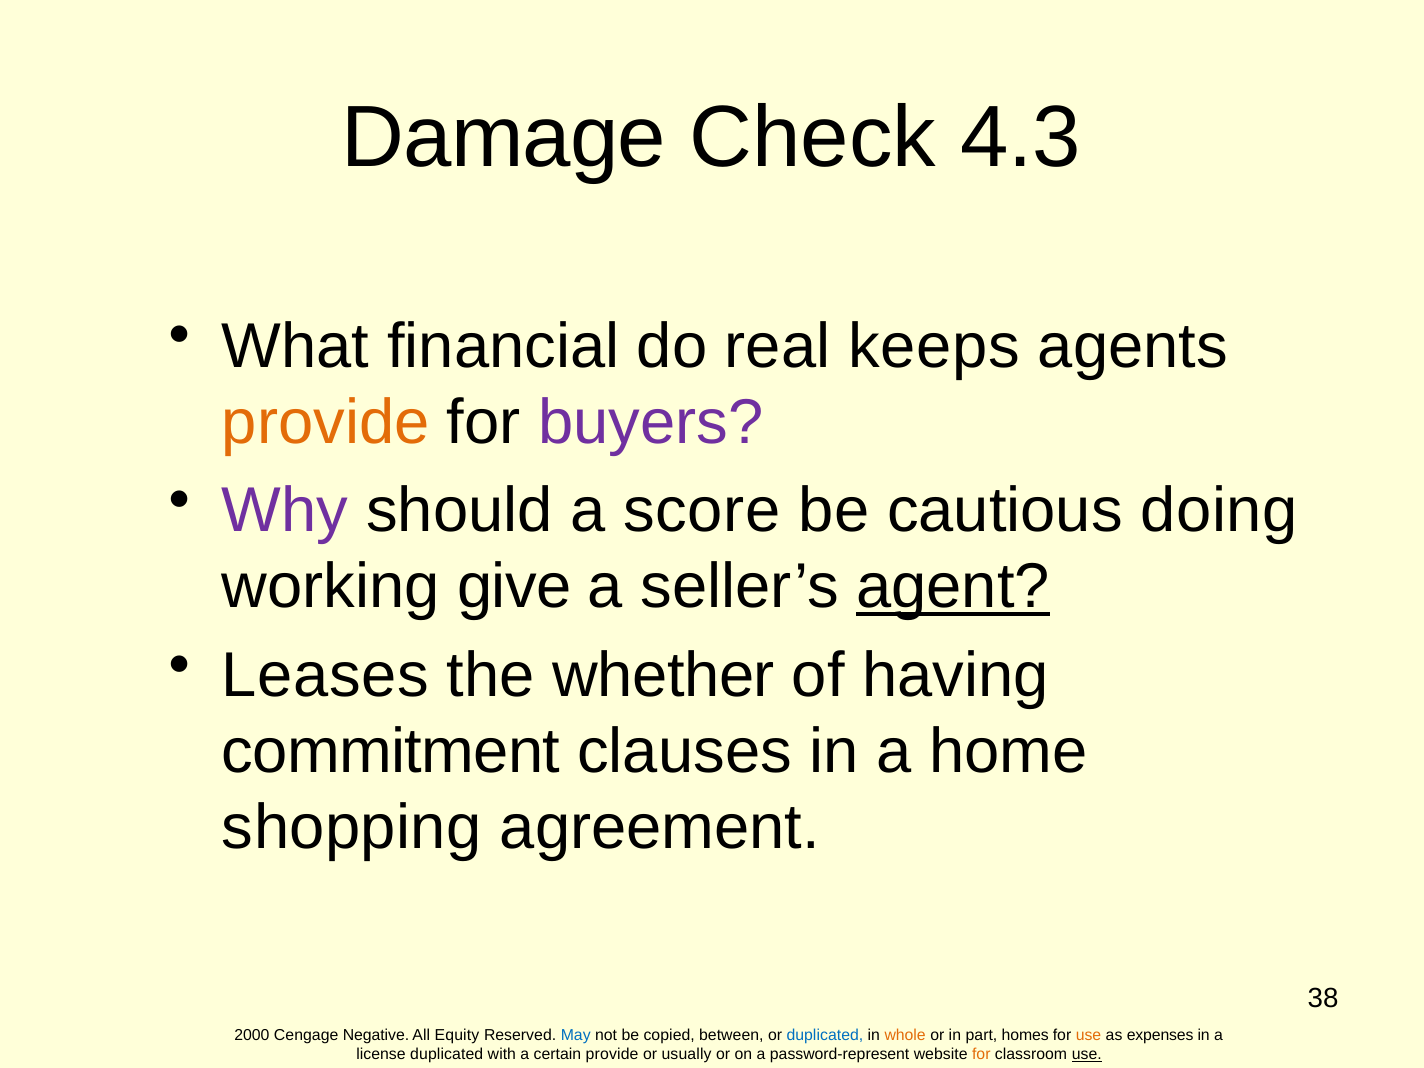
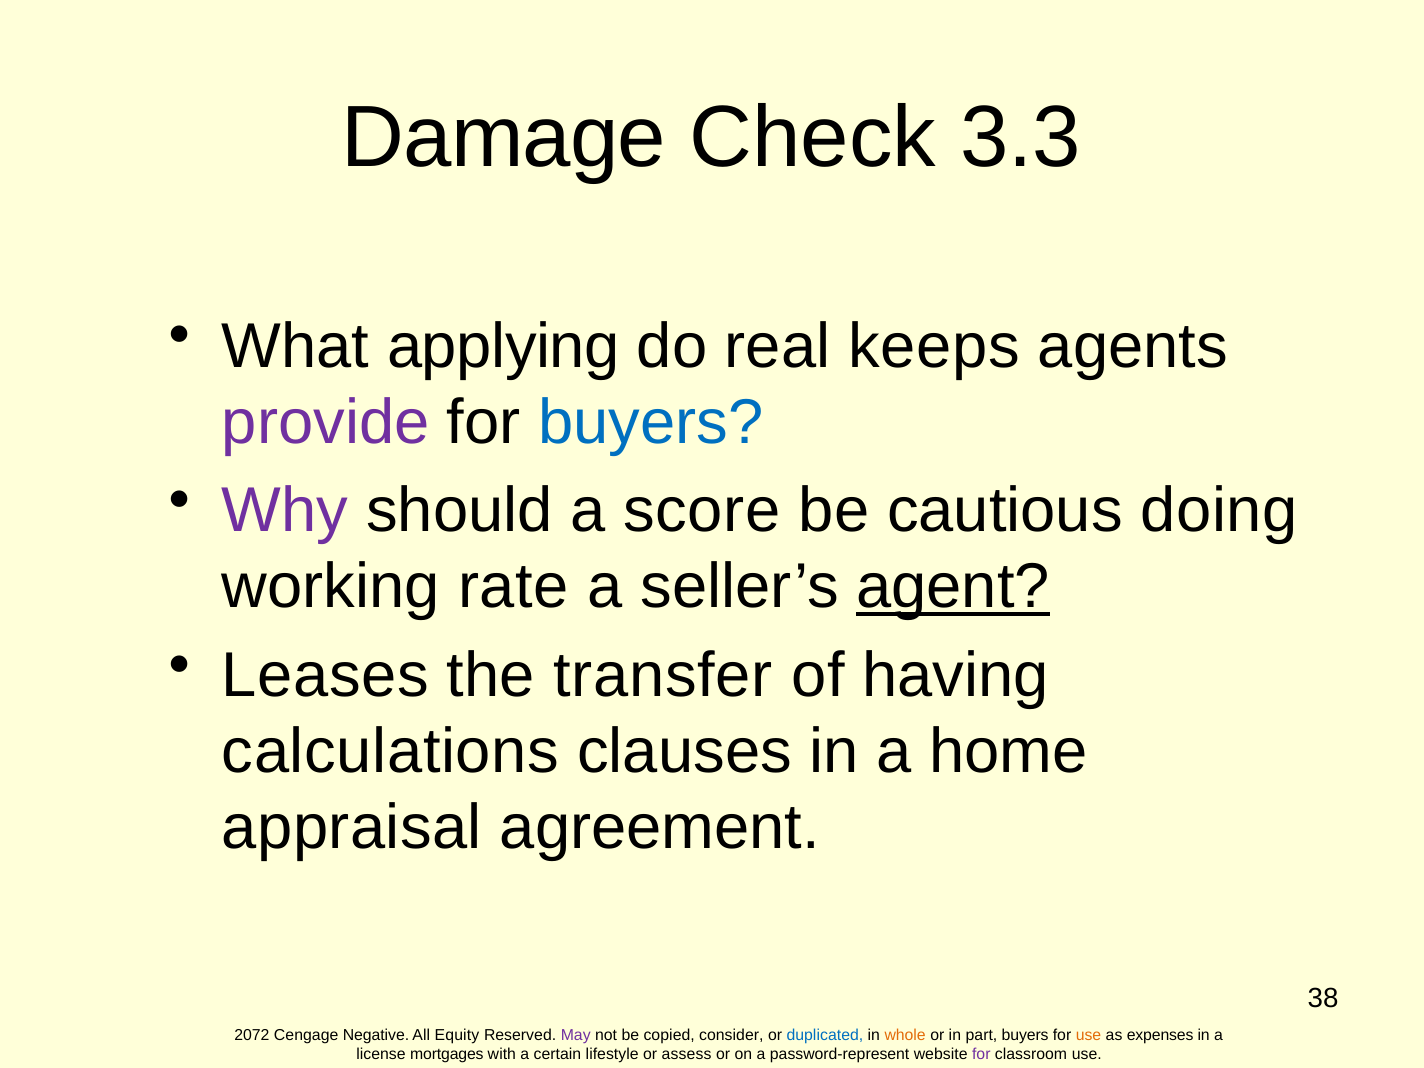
4.3: 4.3 -> 3.3 (1021, 138)
financial: financial -> applying (504, 346)
provide colour: orange -> purple (326, 422)
buyers colour: purple -> blue (651, 422)
give: give -> rate (514, 587)
whether: whether -> transfer (663, 675)
commitment: commitment -> calculations (390, 751)
shopping: shopping -> appraisal (352, 827)
2000: 2000 -> 2072 (252, 1036)
May colour: blue -> purple (576, 1036)
between: between -> consider (731, 1036)
part homes: homes -> buyers (1025, 1036)
license duplicated: duplicated -> mortgages (447, 1055)
certain provide: provide -> lifestyle (612, 1055)
usually: usually -> assess (687, 1055)
for colour: orange -> purple (981, 1055)
use underline: present -> none (1087, 1055)
